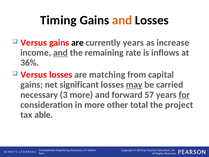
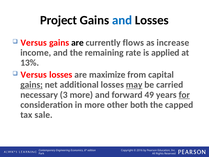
Timing: Timing -> Project (58, 20)
and colour: orange -> blue (122, 20)
currently years: years -> flows (133, 43)
and underline: present -> none (60, 53)
inflows: inflows -> applied (165, 53)
36%: 36% -> 13% (30, 63)
matching: matching -> maximize (107, 75)
gains underline: none -> present (32, 85)
significant: significant -> additional (79, 85)
57: 57 -> 49 (149, 95)
total: total -> both (139, 105)
project: project -> capped (179, 105)
able: able -> sale (44, 115)
